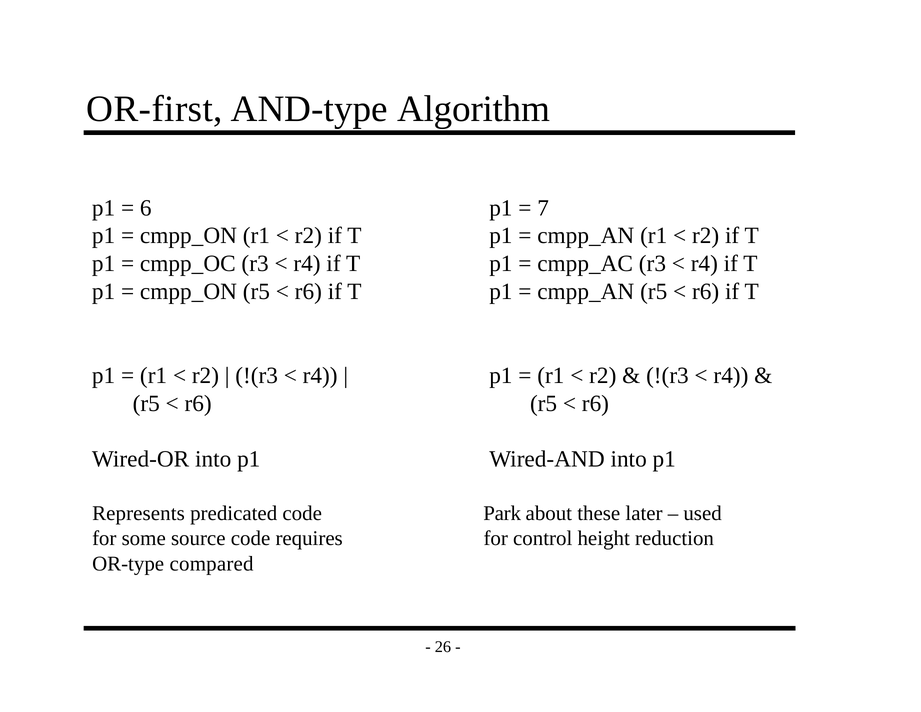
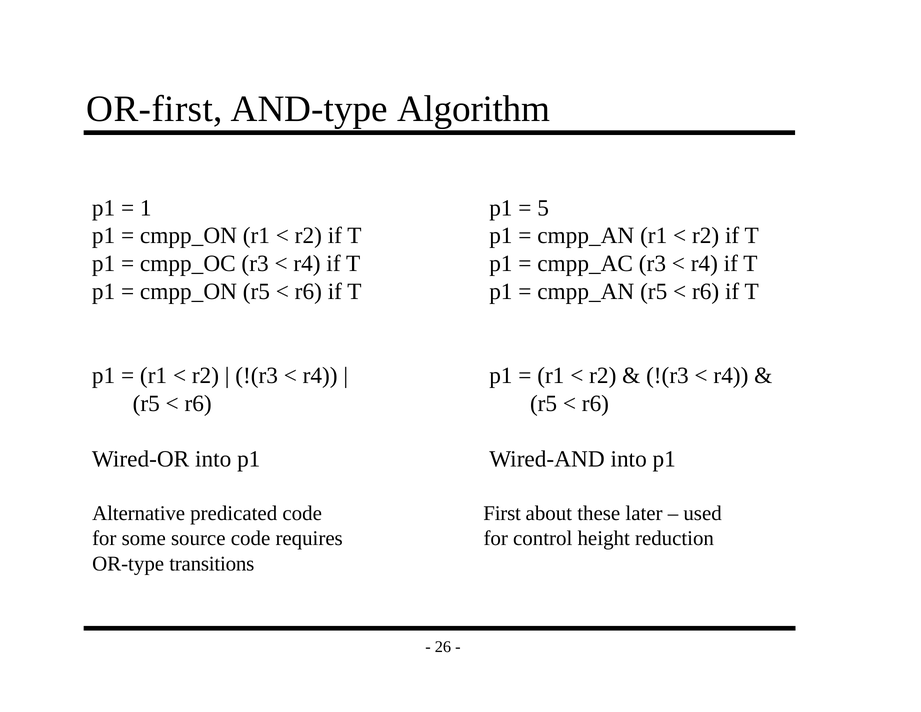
6: 6 -> 1 (146, 208)
7: 7 -> 5 (543, 208)
Represents: Represents -> Alternative (139, 513)
Park: Park -> First (502, 513)
compared: compared -> transitions (212, 563)
